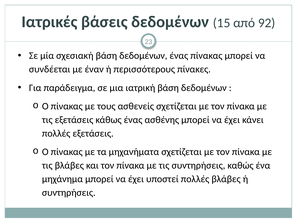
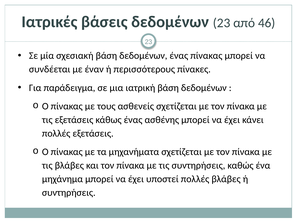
δεδομένων 15: 15 -> 23 (222, 23)
92: 92 -> 46 (267, 23)
